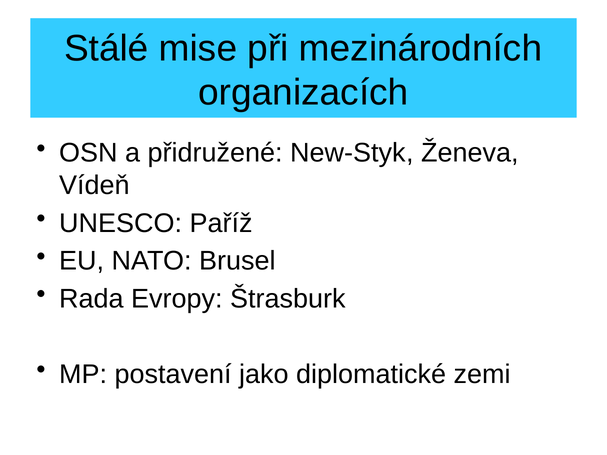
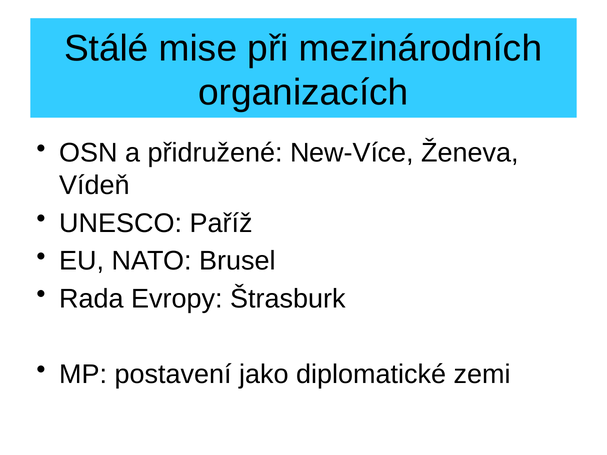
New-Styk: New-Styk -> New-Více (352, 153)
